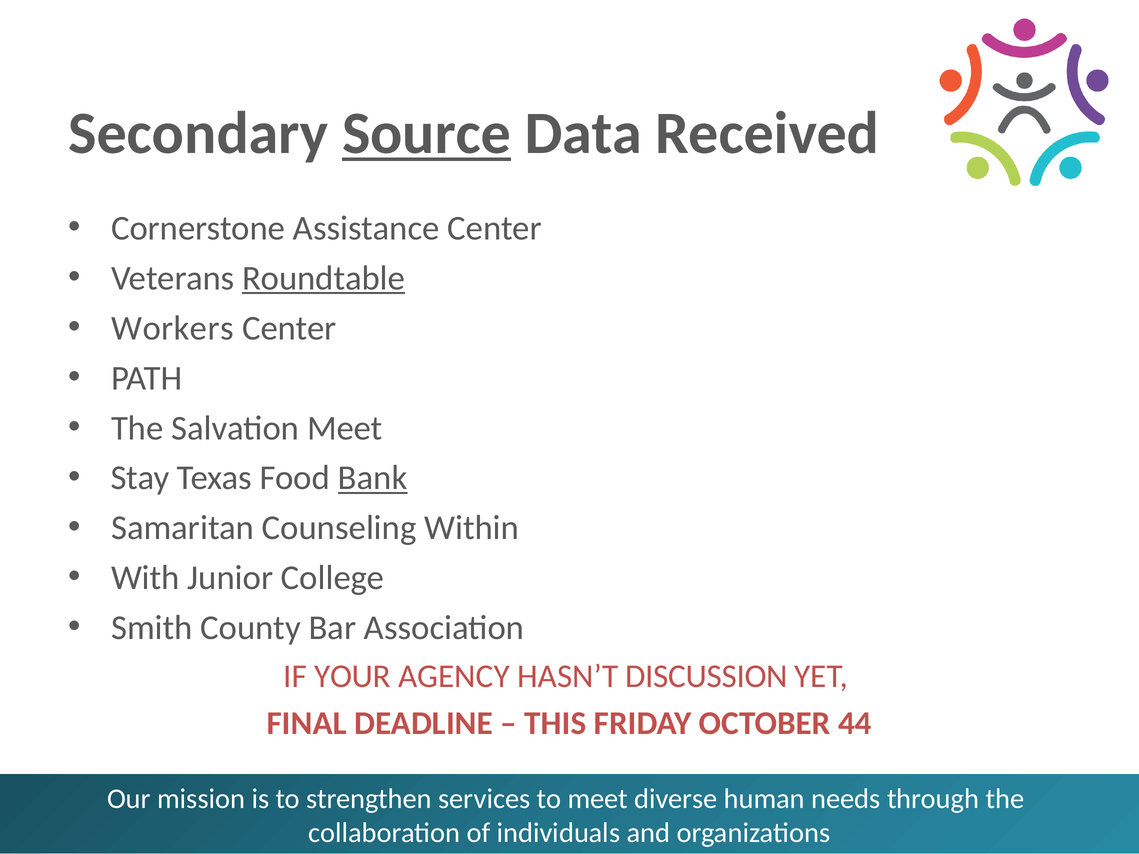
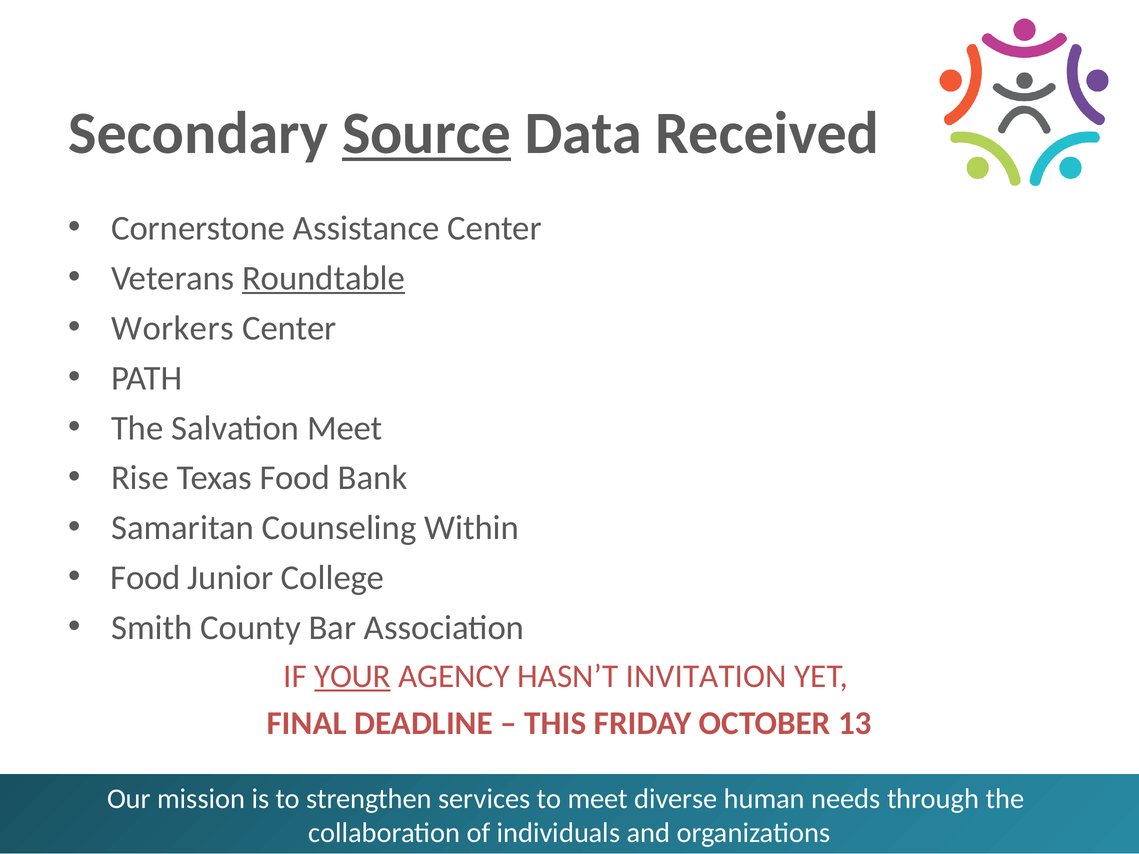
Stay: Stay -> Rise (140, 478)
Bank underline: present -> none (373, 478)
With: With -> Food (145, 578)
YOUR underline: none -> present (353, 676)
DISCUSSION: DISCUSSION -> INVITATION (706, 676)
44: 44 -> 13 (855, 724)
